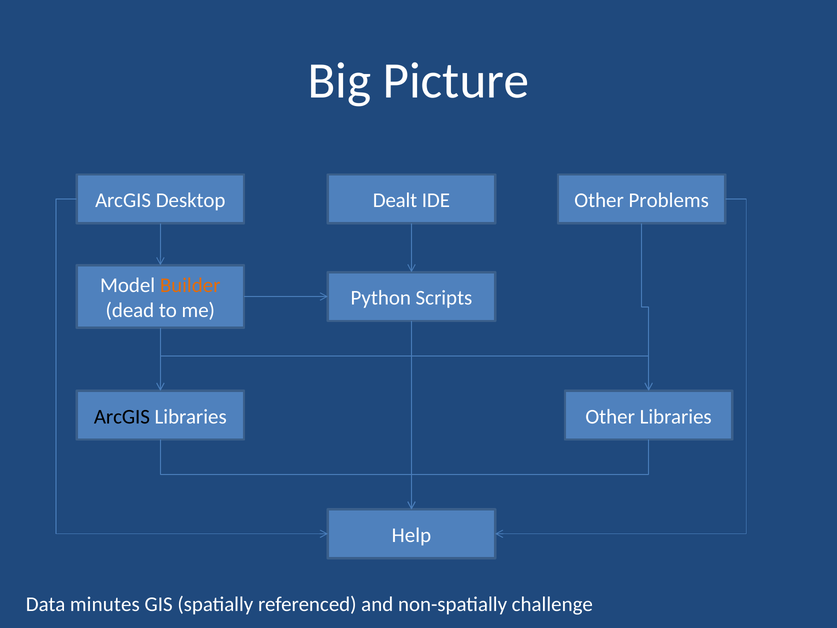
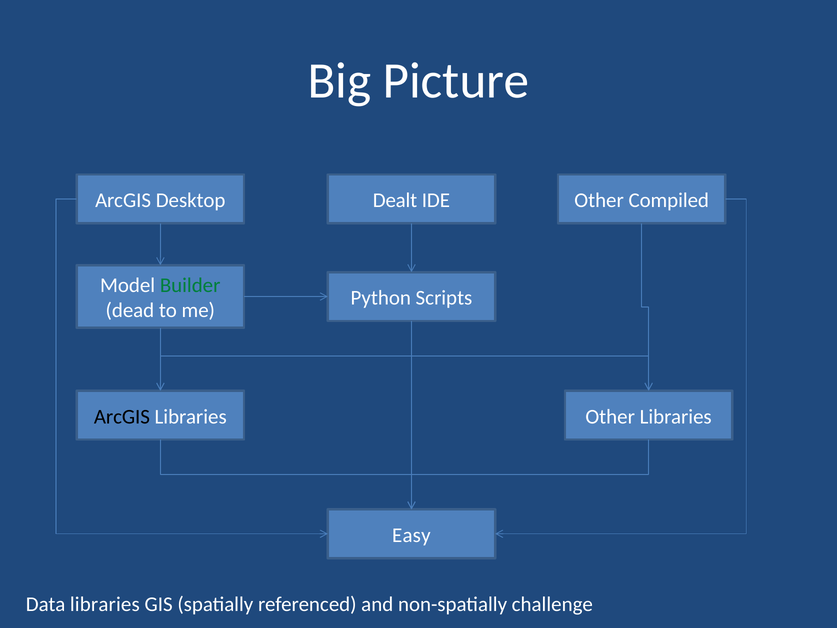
Problems: Problems -> Compiled (669, 200)
Builder colour: orange -> green (190, 285)
Help: Help -> Easy (411, 535)
Data minutes: minutes -> libraries (105, 604)
